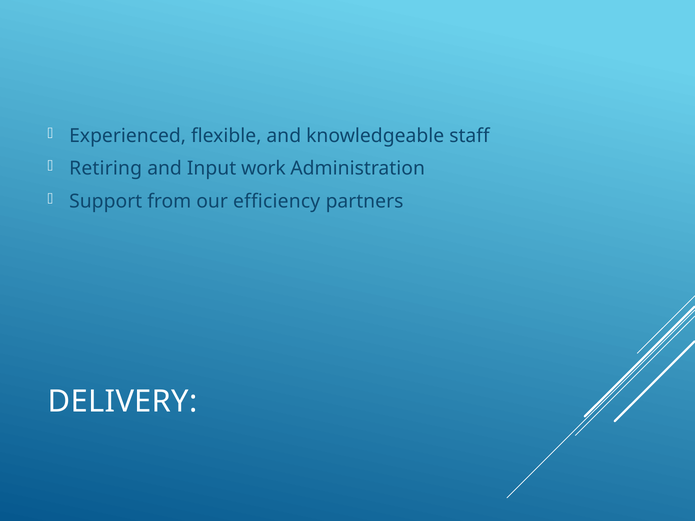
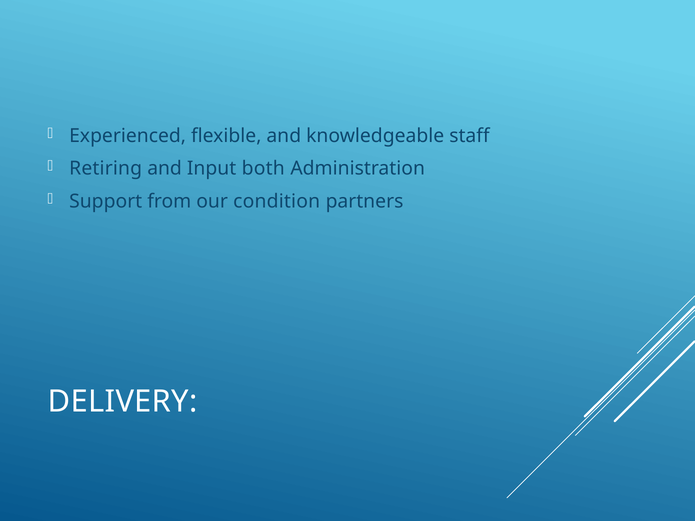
work: work -> both (263, 169)
efficiency: efficiency -> condition (277, 201)
